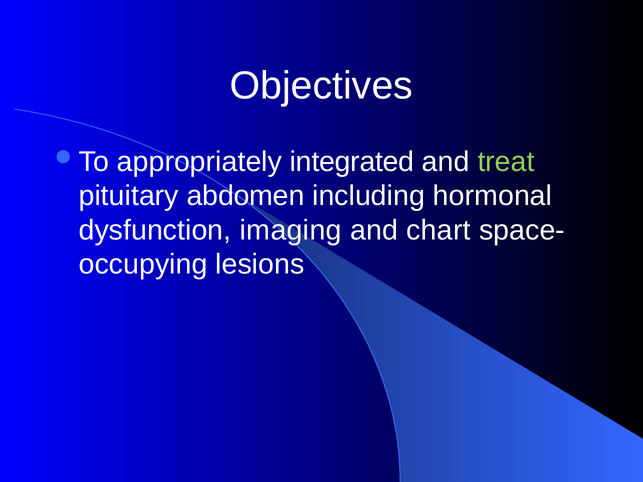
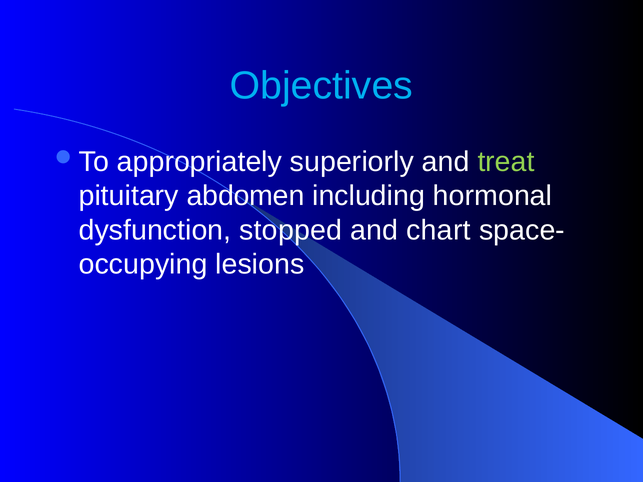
Objectives colour: white -> light blue (321, 86)
integrated: integrated -> superiorly (352, 162)
imaging: imaging -> stopped (291, 230)
